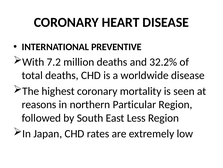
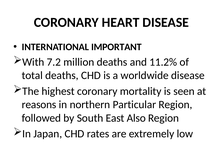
PREVENTIVE: PREVENTIVE -> IMPORTANT (116, 47)
32.2%: 32.2% -> 11.2% (163, 62)
Less: Less -> Also (136, 117)
